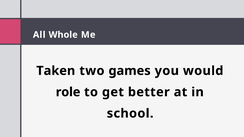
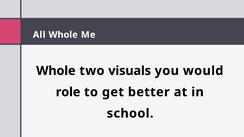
Taken: Taken -> Whole (56, 71)
games: games -> visuals (130, 71)
